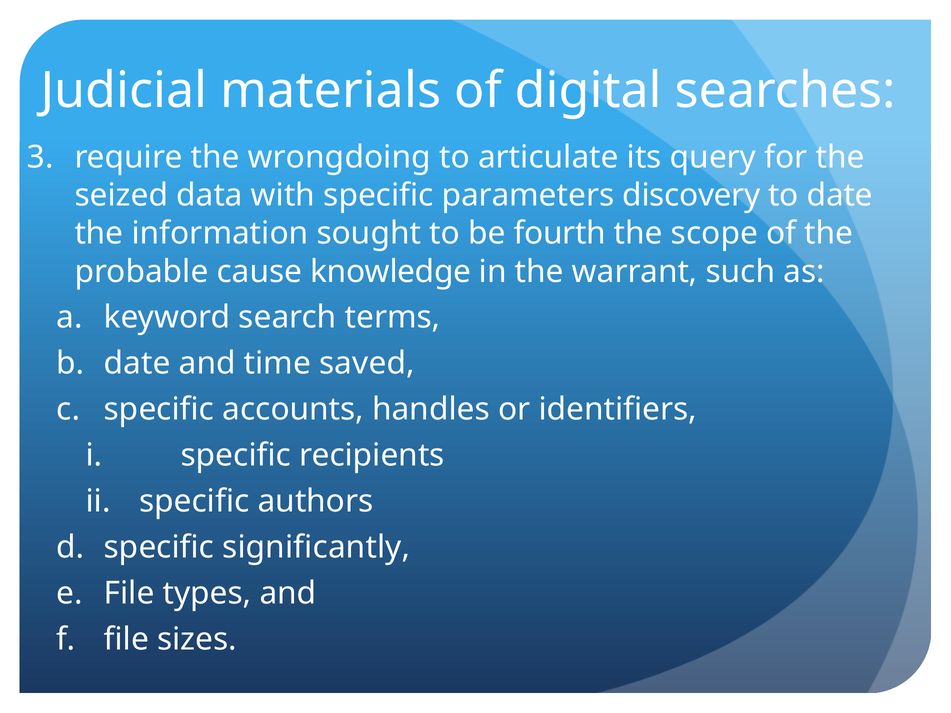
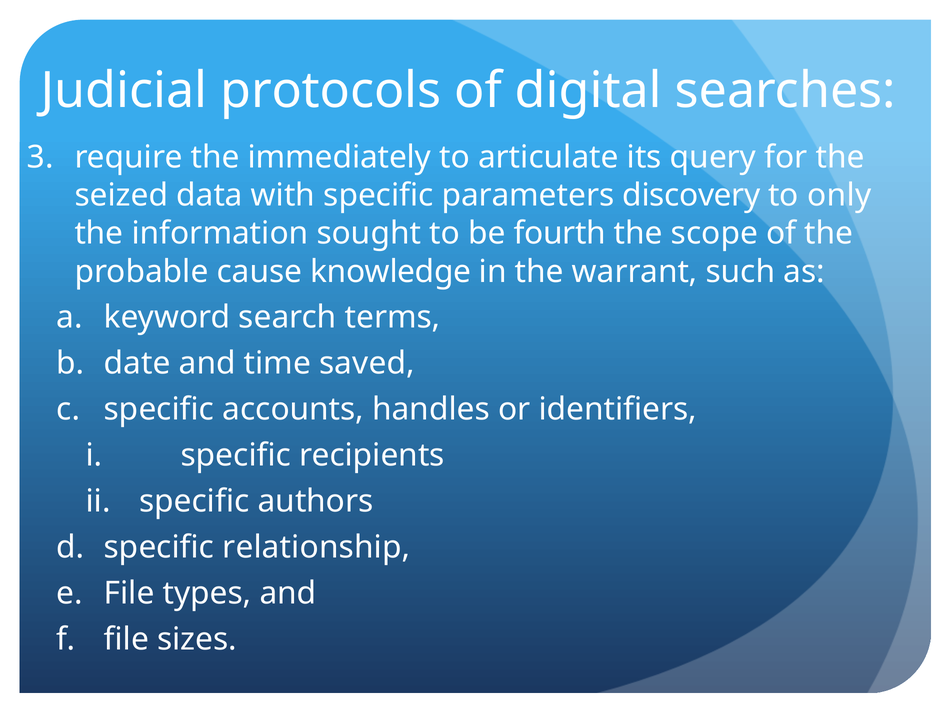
materials: materials -> protocols (331, 91)
wrongdoing: wrongdoing -> immediately (339, 158)
to date: date -> only (840, 196)
significantly: significantly -> relationship (316, 548)
